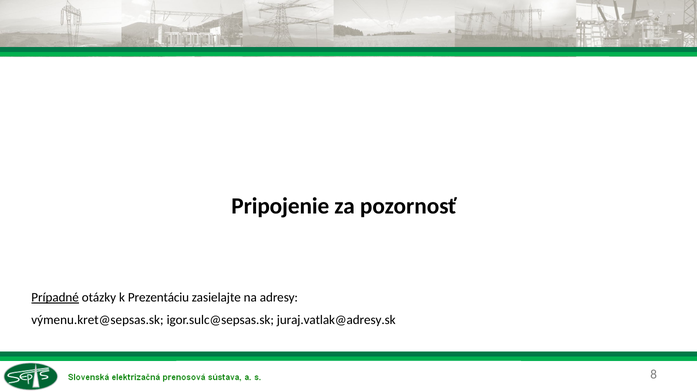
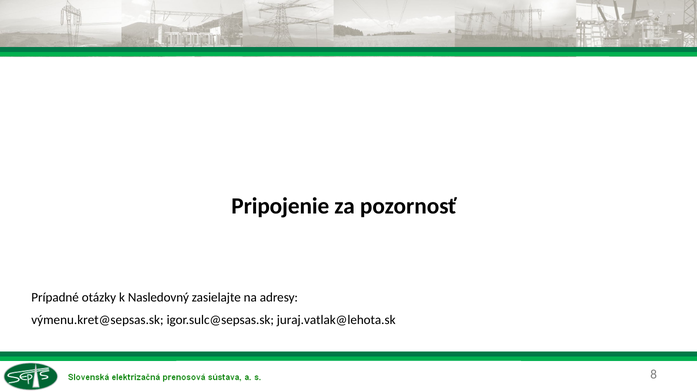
Prípadné underline: present -> none (55, 297)
Prezentáciu: Prezentáciu -> Nasledovný (158, 297)
juraj.vatlak@adresy.sk: juraj.vatlak@adresy.sk -> juraj.vatlak@lehota.sk (336, 320)
